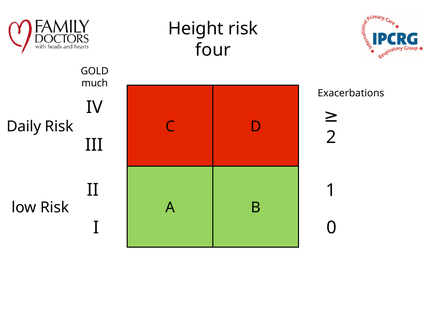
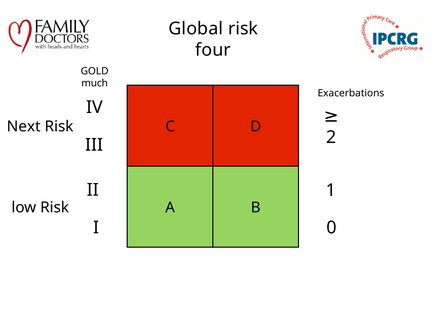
Height: Height -> Global (196, 29)
Daily: Daily -> Next (24, 127)
